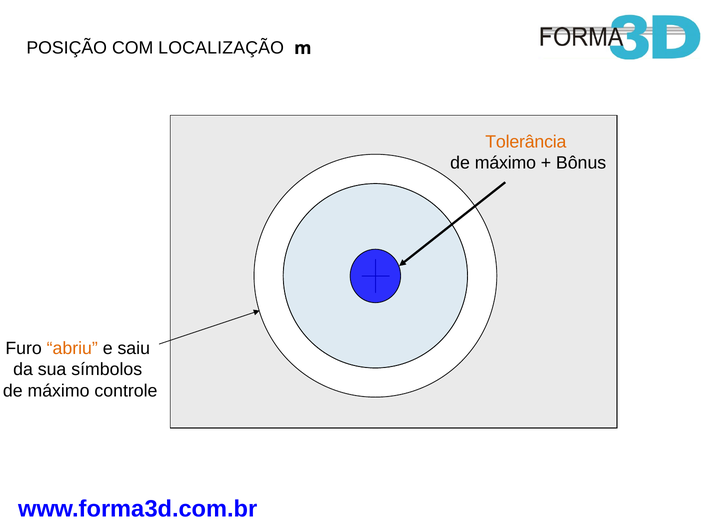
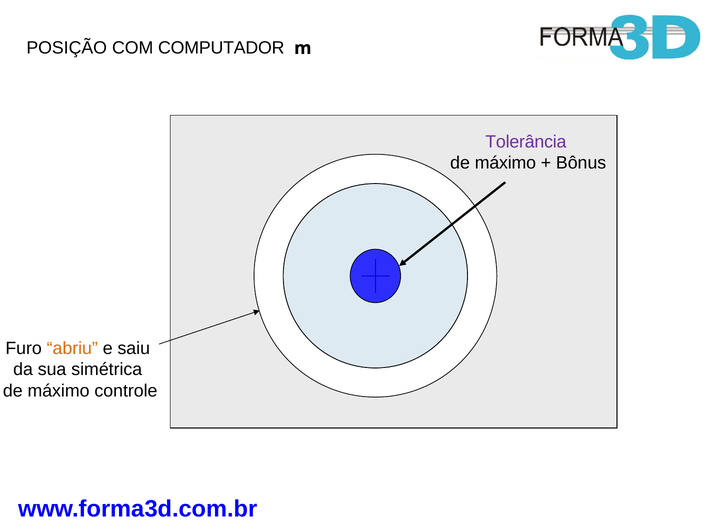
LOCALIZAÇÃO: LOCALIZAÇÃO -> COMPUTADOR (221, 48)
Tolerância colour: orange -> purple (526, 142)
símbolos: símbolos -> simétrica (107, 369)
